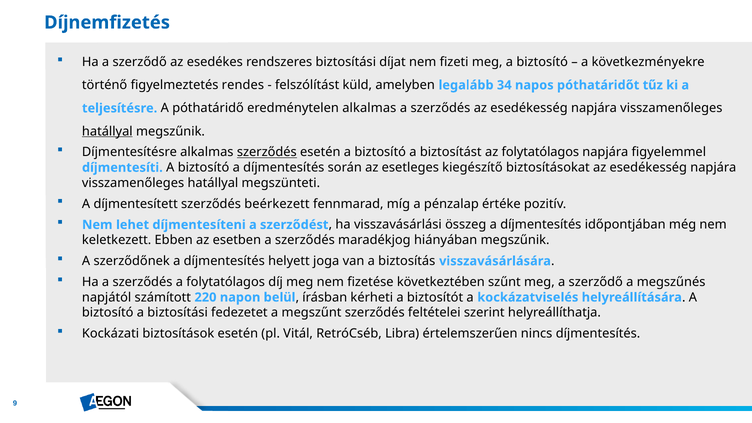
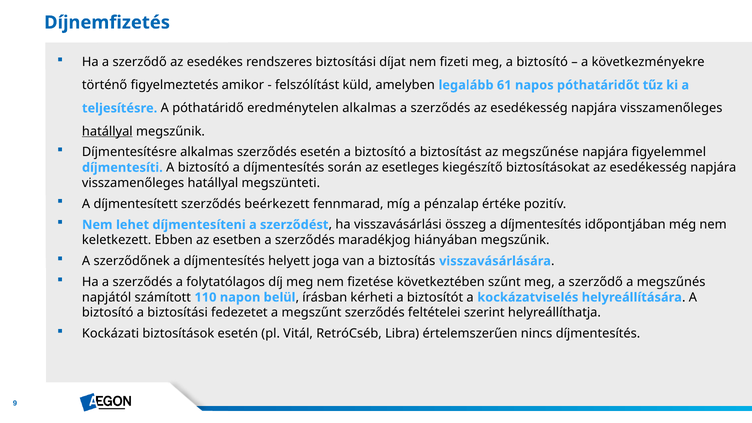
rendes: rendes -> amikor (243, 85)
34: 34 -> 61 (504, 85)
szerződés underline: present -> none (267, 152)
az folytatólagos: folytatólagos -> megszűnése (540, 152)
220: 220 -> 110 (205, 297)
